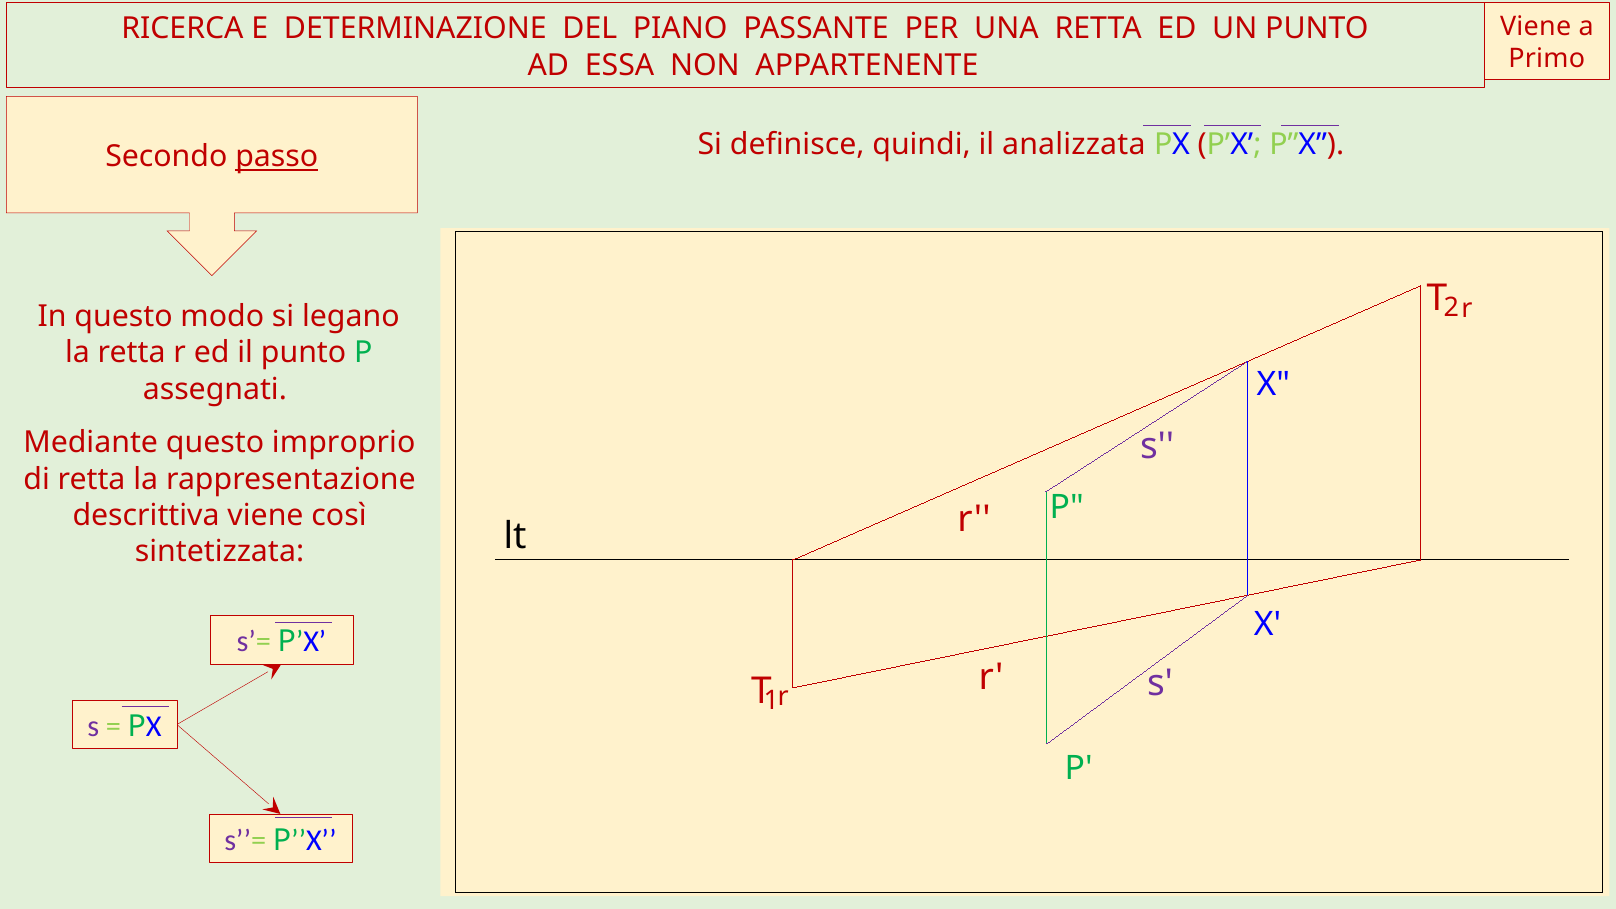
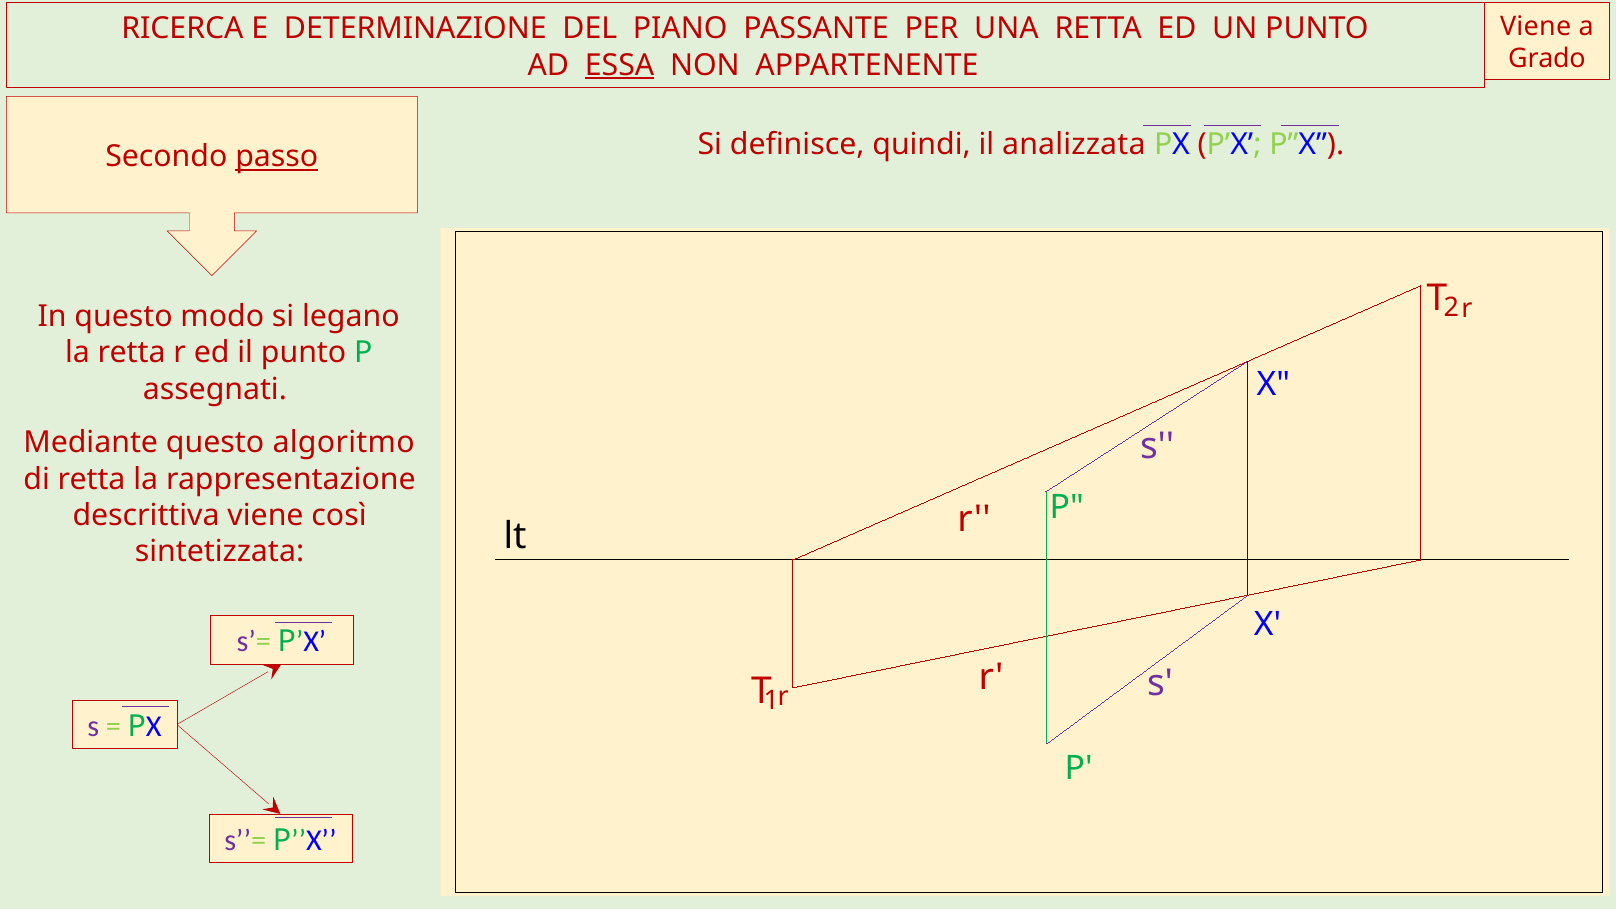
Primo: Primo -> Grado (1547, 59)
ESSA underline: none -> present (620, 65)
improprio: improprio -> algoritmo (344, 443)
